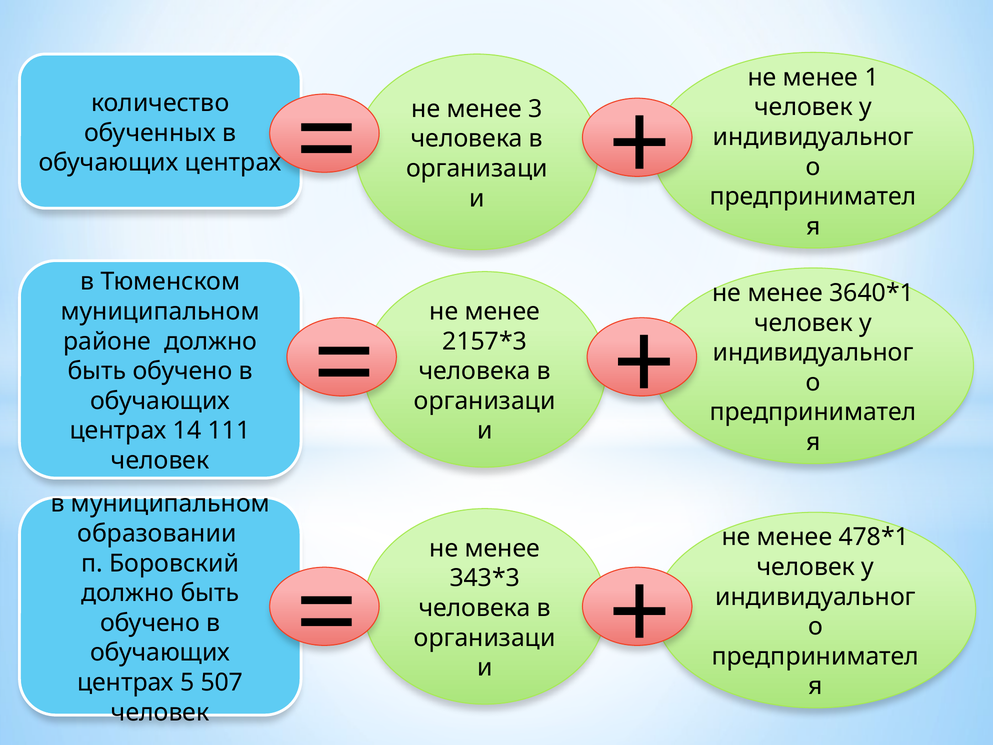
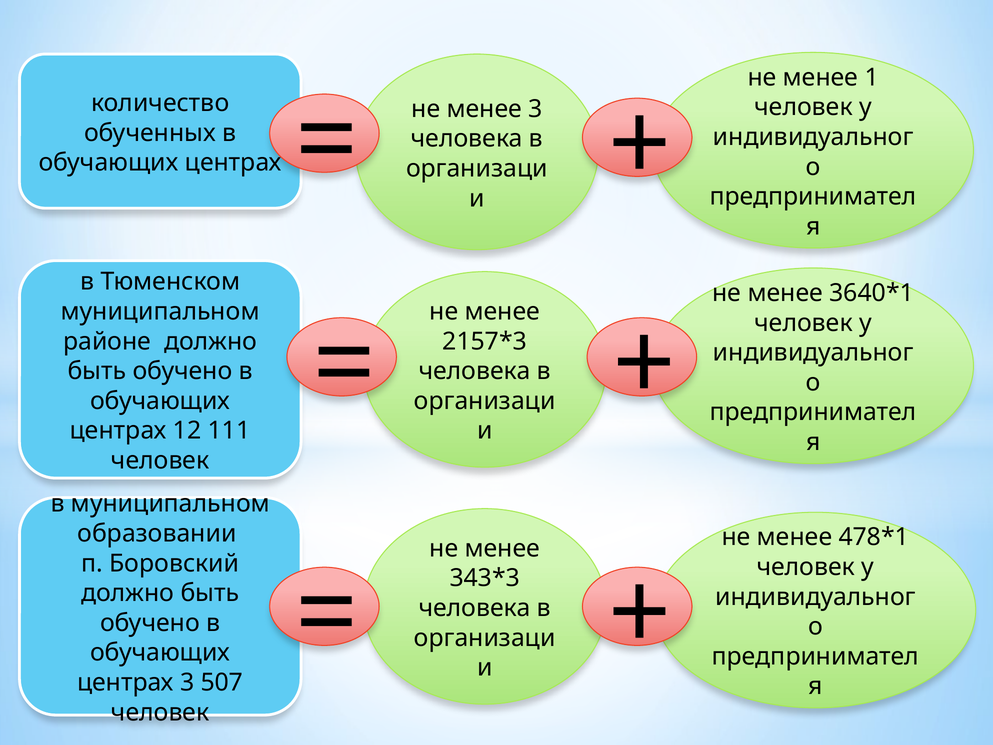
14: 14 -> 12 (187, 431)
центрах 5: 5 -> 3 (187, 682)
